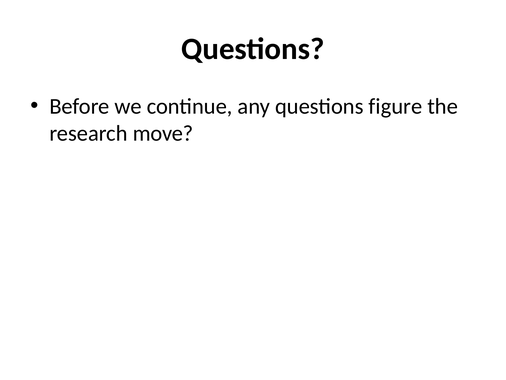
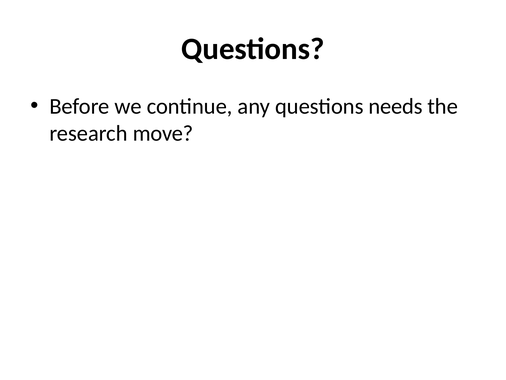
figure: figure -> needs (396, 106)
